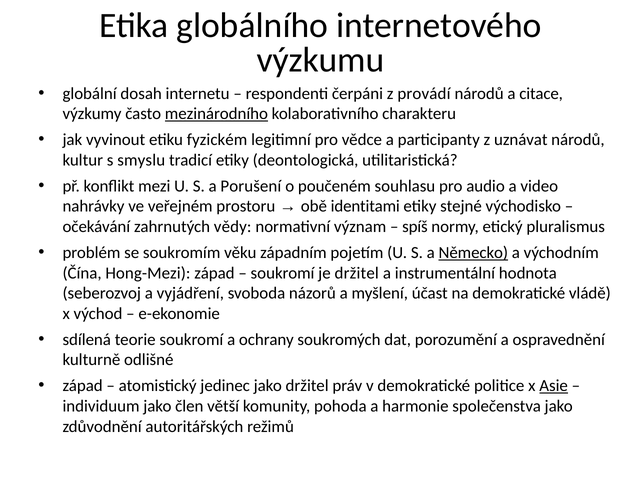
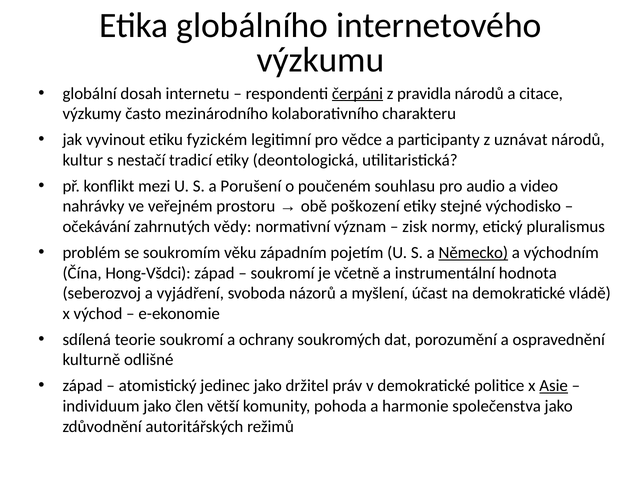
čerpáni underline: none -> present (358, 93)
provádí: provádí -> pravidla (424, 93)
mezinárodního underline: present -> none (216, 114)
smyslu: smyslu -> nestačí (141, 160)
identitami: identitami -> poškození (365, 206)
spíš: spíš -> zisk (415, 227)
Hong-Mezi: Hong-Mezi -> Hong-Všdci (148, 273)
je držitel: držitel -> včetně (357, 273)
